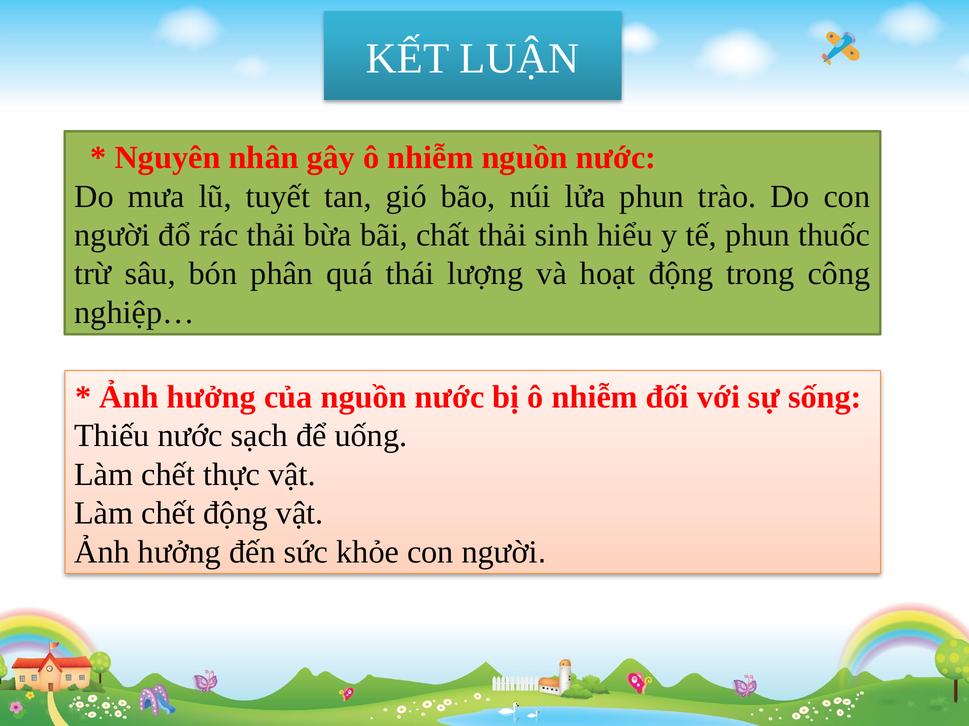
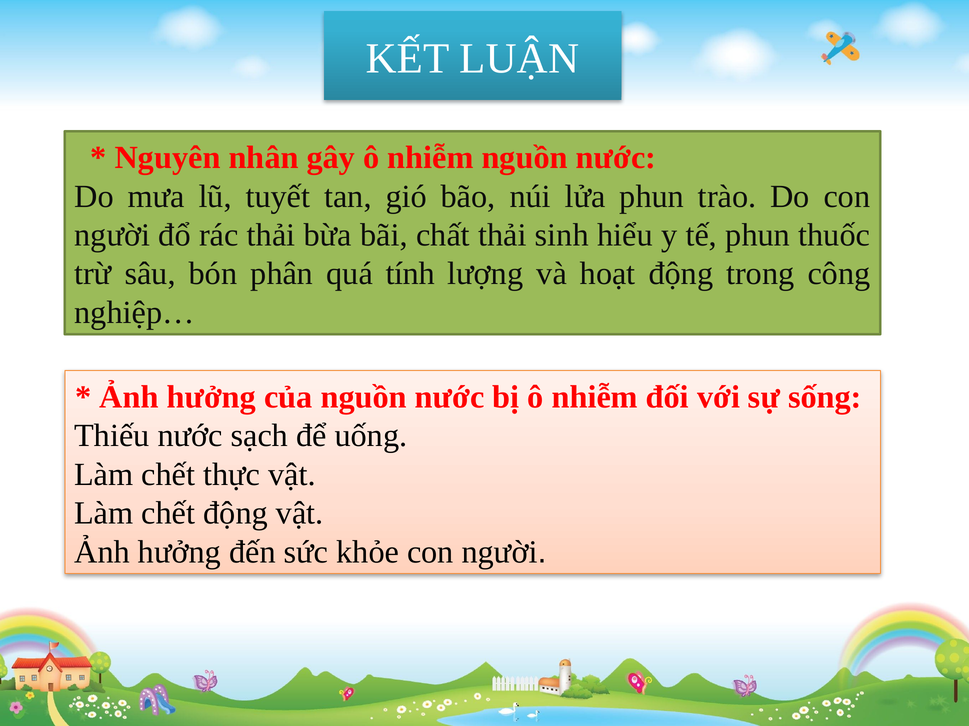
thái: thái -> tính (410, 274)
